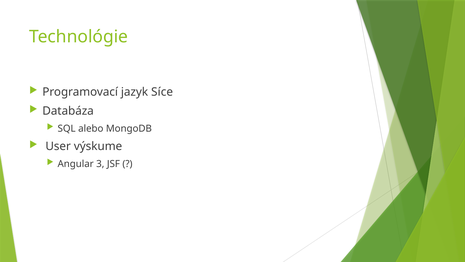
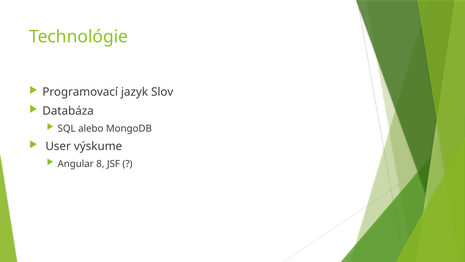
Síce: Síce -> Slov (162, 92)
3: 3 -> 8 (100, 164)
